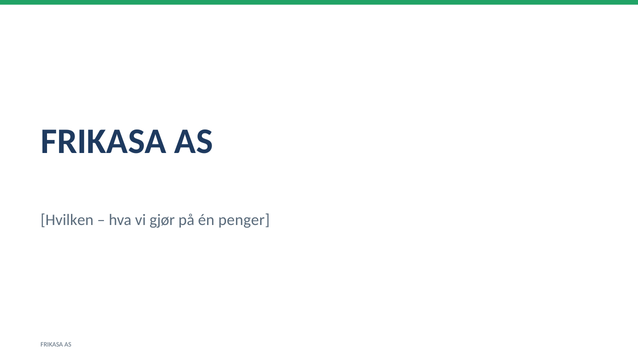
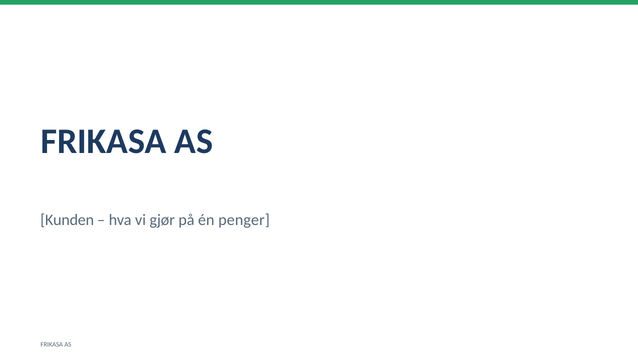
Hvilken: Hvilken -> Kunden (67, 220)
